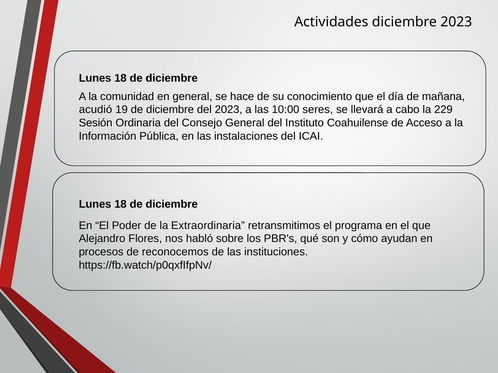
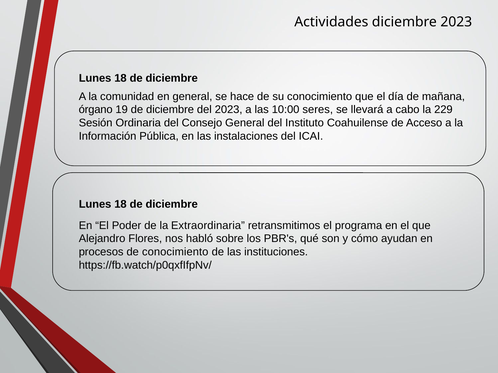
acudió: acudió -> órgano (96, 110)
de reconocemos: reconocemos -> conocimiento (175, 252)
